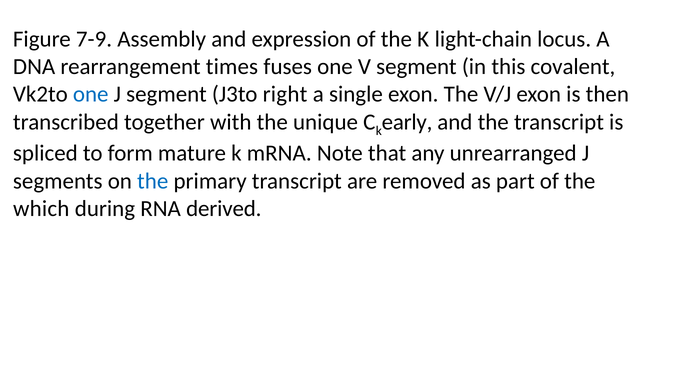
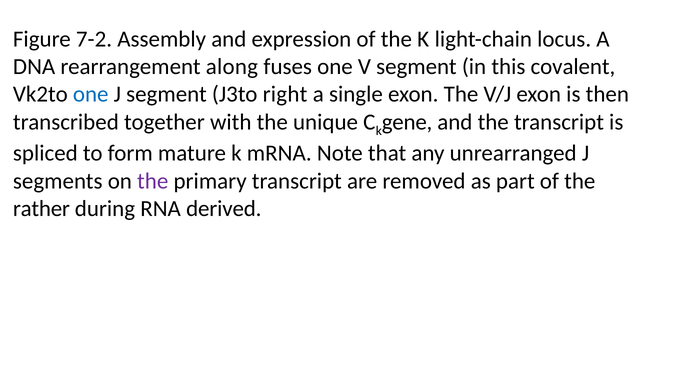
7-9: 7-9 -> 7-2 (94, 39)
times: times -> along (232, 67)
early: early -> gene (407, 122)
the colour: blue -> purple (153, 181)
which: which -> rather (41, 208)
